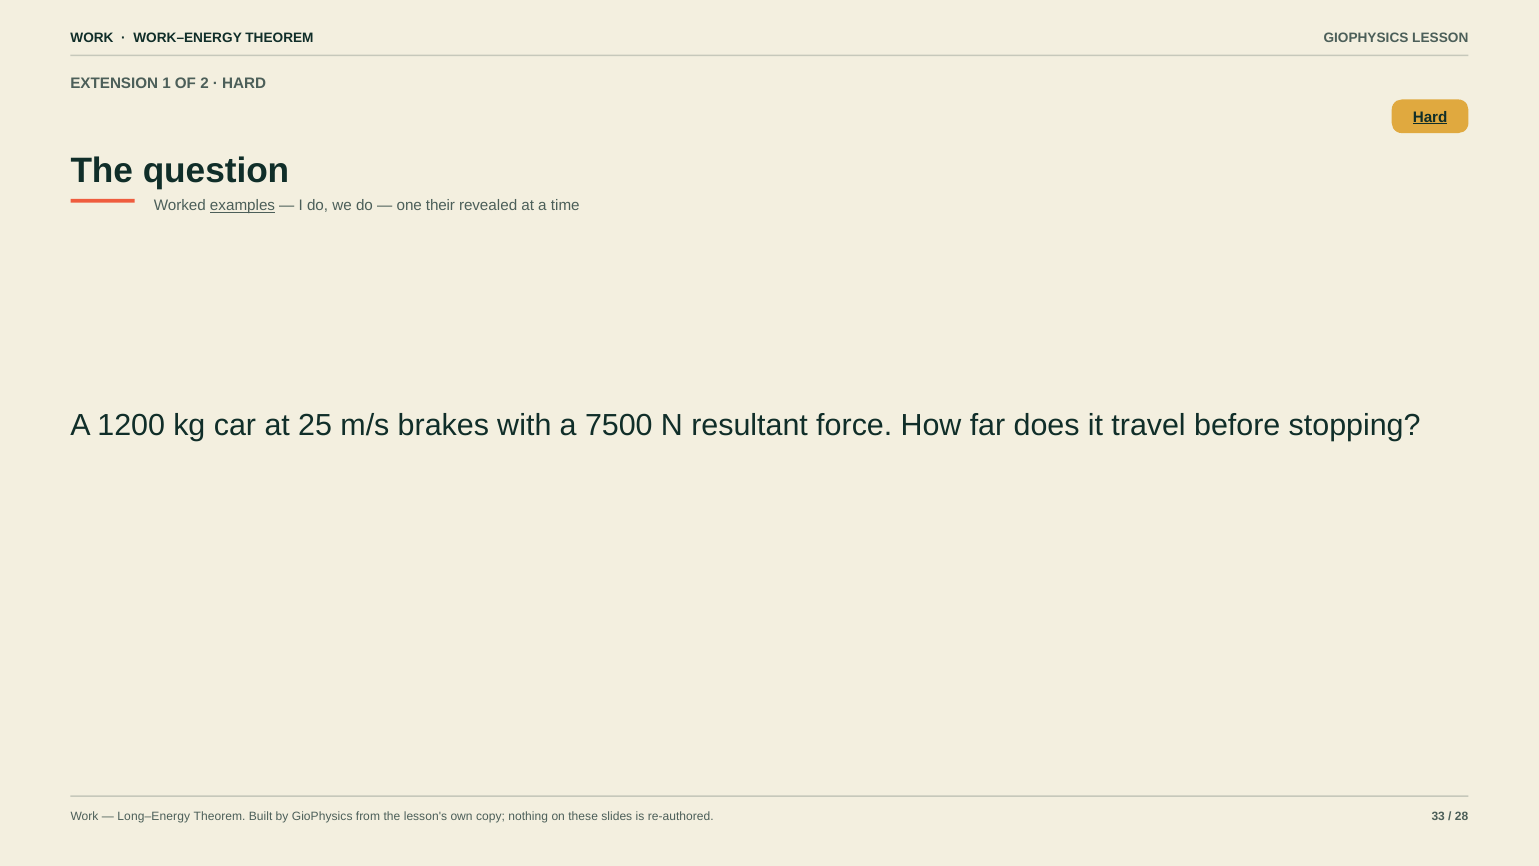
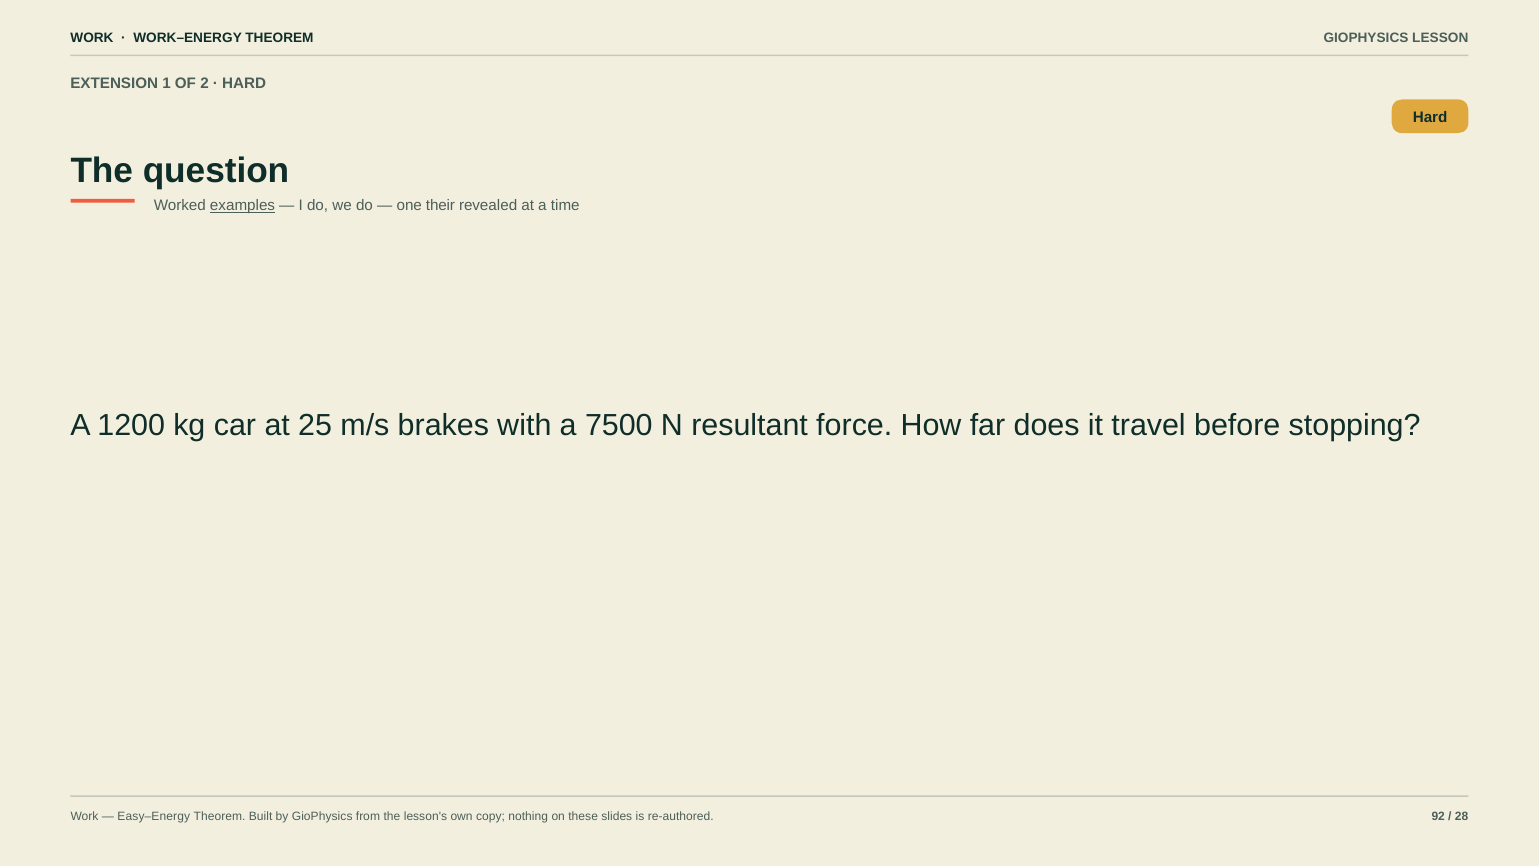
Hard underline: present -> none (1430, 117)
Long–Energy: Long–Energy -> Easy–Energy (154, 816)
33: 33 -> 92 (1438, 816)
